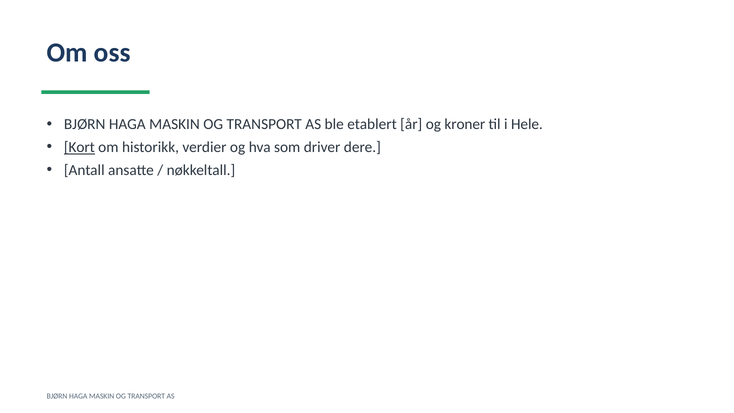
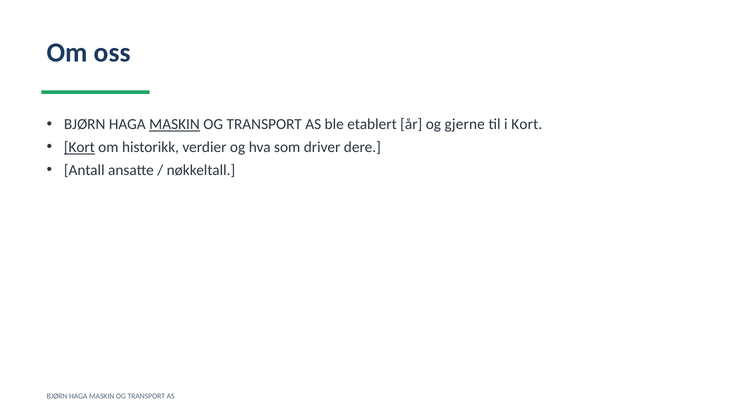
MASKIN underline: none -> present (175, 124)
kroner: kroner -> gjerne (465, 124)
i Hele: Hele -> Kort (527, 124)
